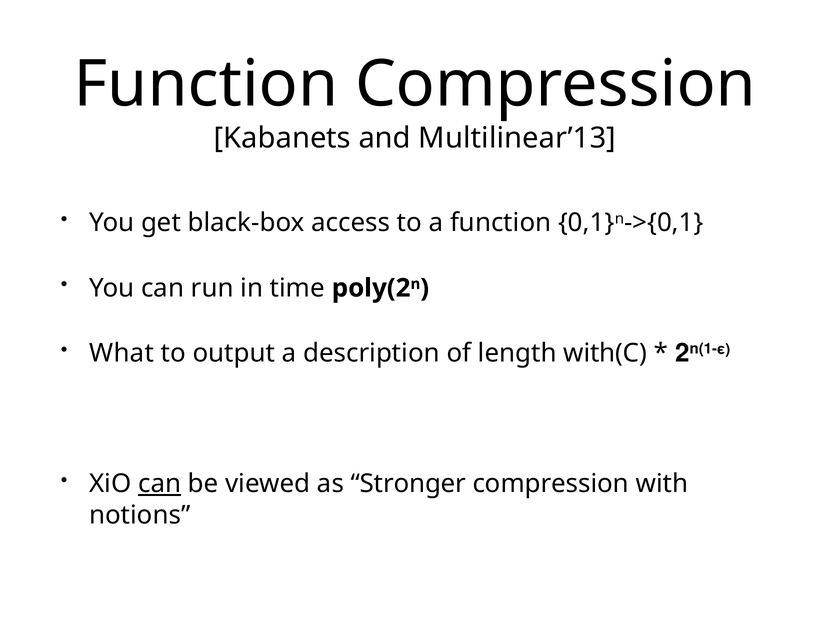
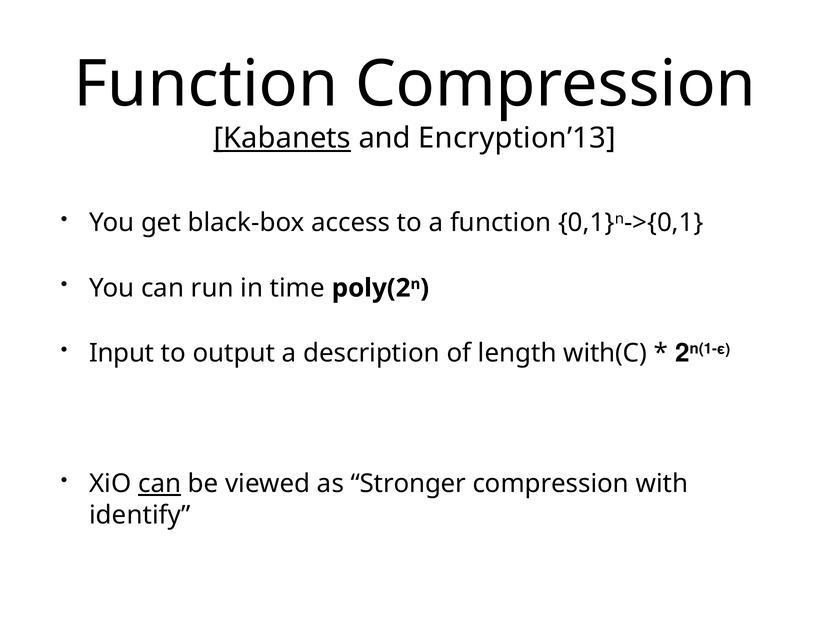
Kabanets underline: none -> present (282, 138)
Multilinear’13: Multilinear’13 -> Encryption’13 (517, 138)
What: What -> Input (122, 353)
notions: notions -> identify (140, 515)
